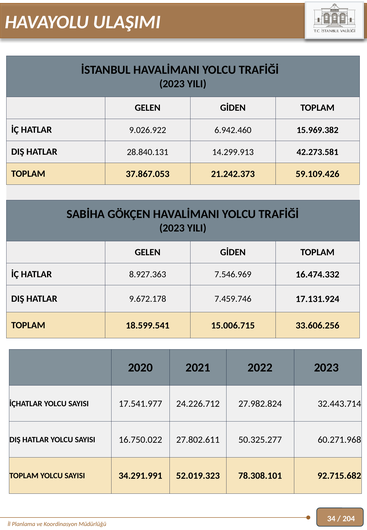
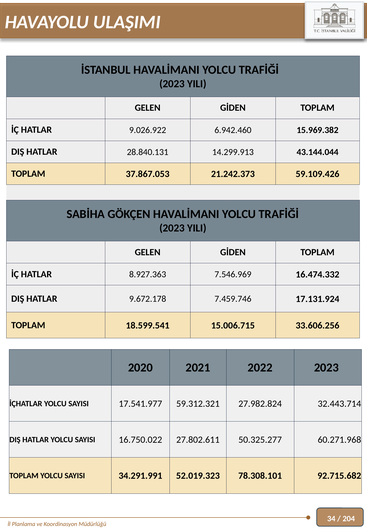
42.273.581: 42.273.581 -> 43.144.044 (318, 152)
24.226.712: 24.226.712 -> 59.312.321 (198, 404)
